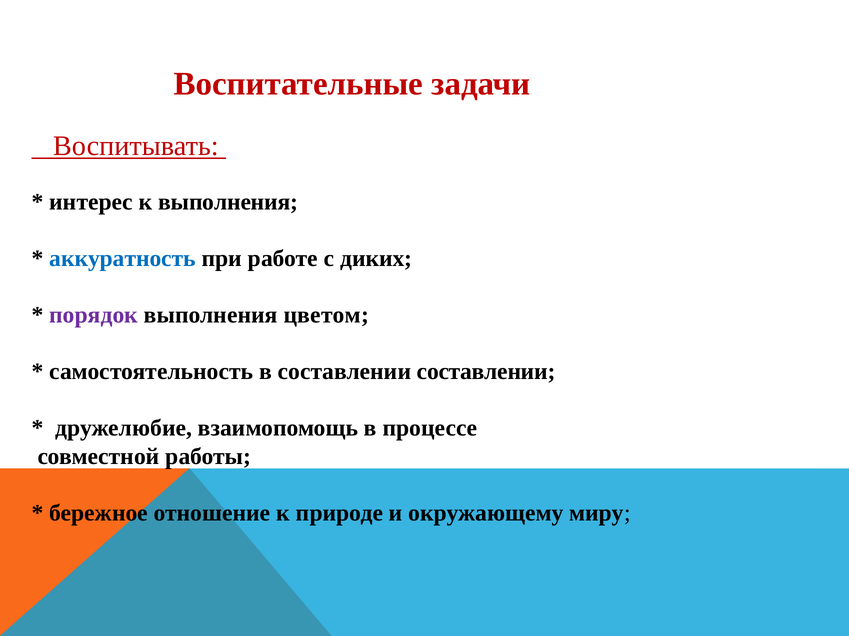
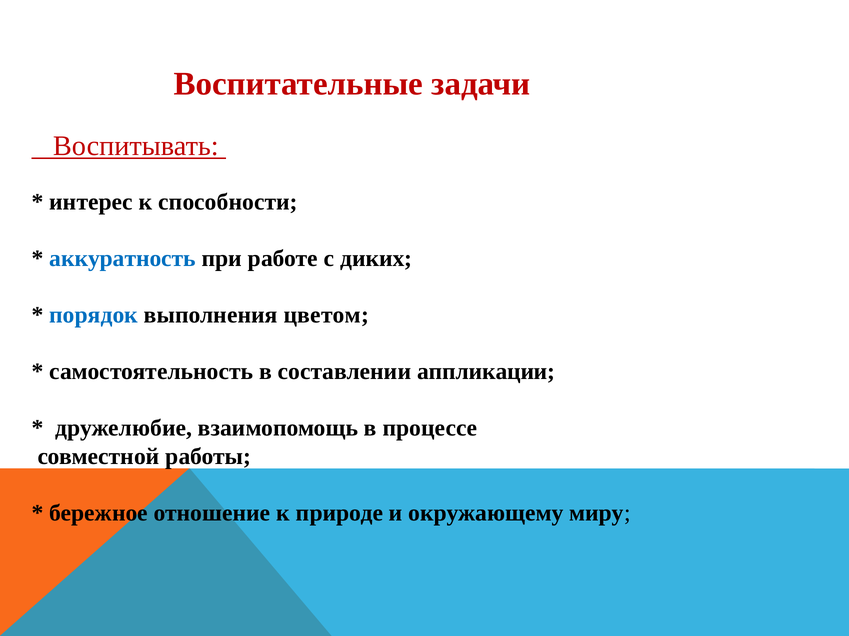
к выполнения: выполнения -> способности (228, 202)
порядок colour: purple -> blue (94, 315)
составлении составлении: составлении -> аппликации (486, 372)
